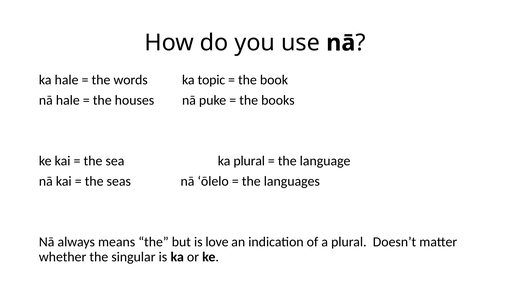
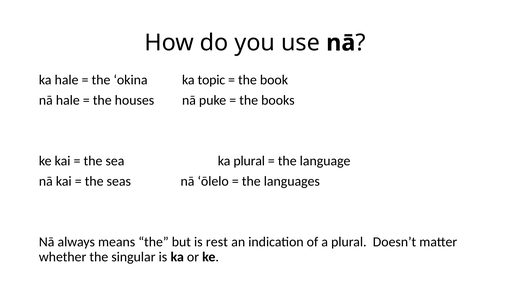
words: words -> ʻokina (131, 80)
love: love -> rest (217, 242)
